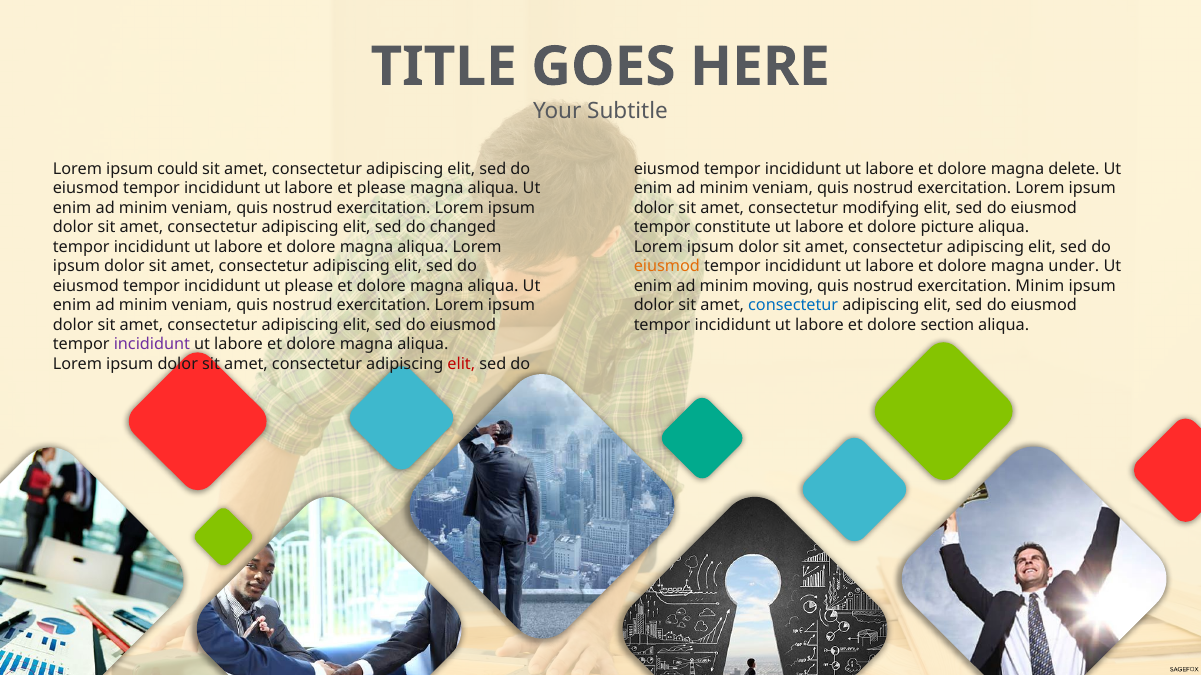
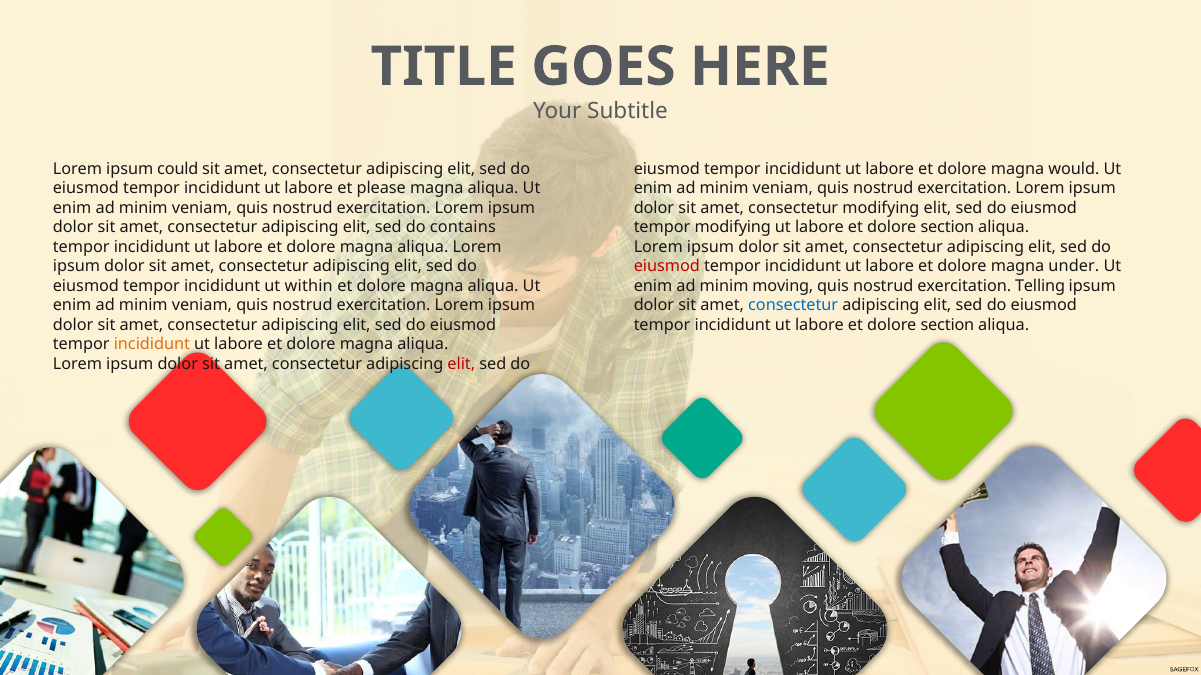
delete: delete -> would (1074, 169)
changed: changed -> contains (463, 227)
tempor constitute: constitute -> modifying (733, 227)
picture: picture -> section (947, 227)
eiusmod colour: orange -> red (667, 267)
ut please: please -> within (309, 286)
exercitation Minim: Minim -> Telling (1040, 286)
incididunt colour: purple -> orange (152, 345)
